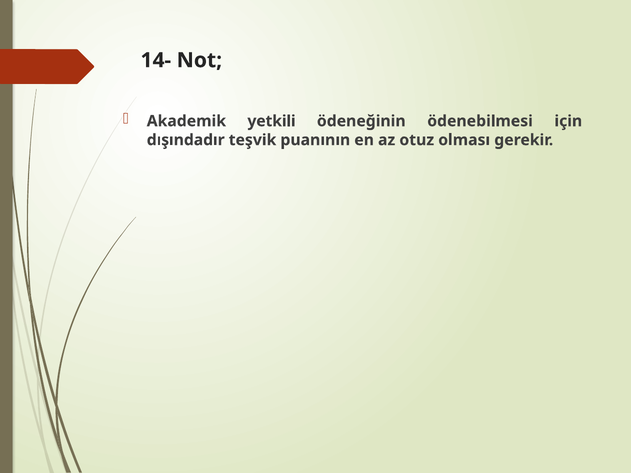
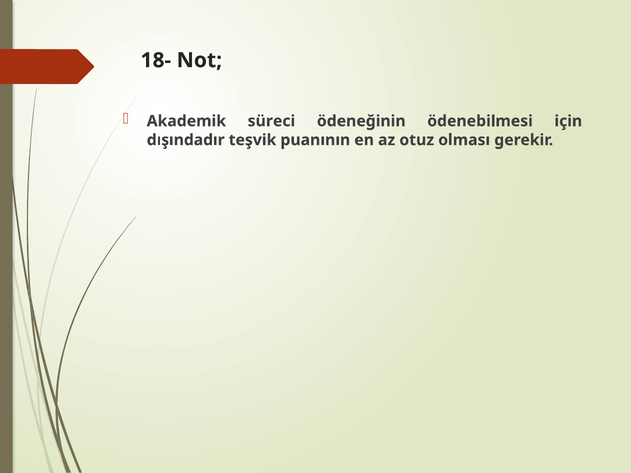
14-: 14- -> 18- (156, 60)
yetkili: yetkili -> süreci (271, 121)
